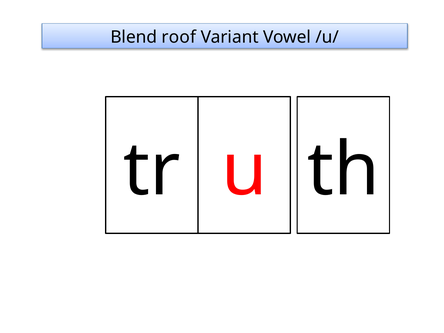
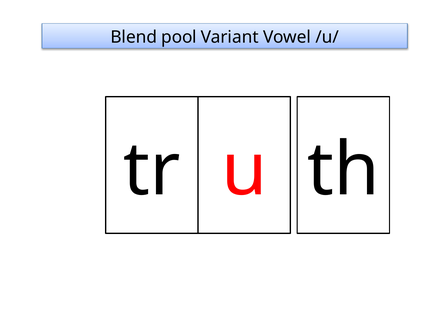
roof: roof -> pool (179, 37)
